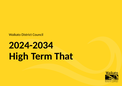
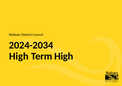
Term That: That -> High (64, 56)
